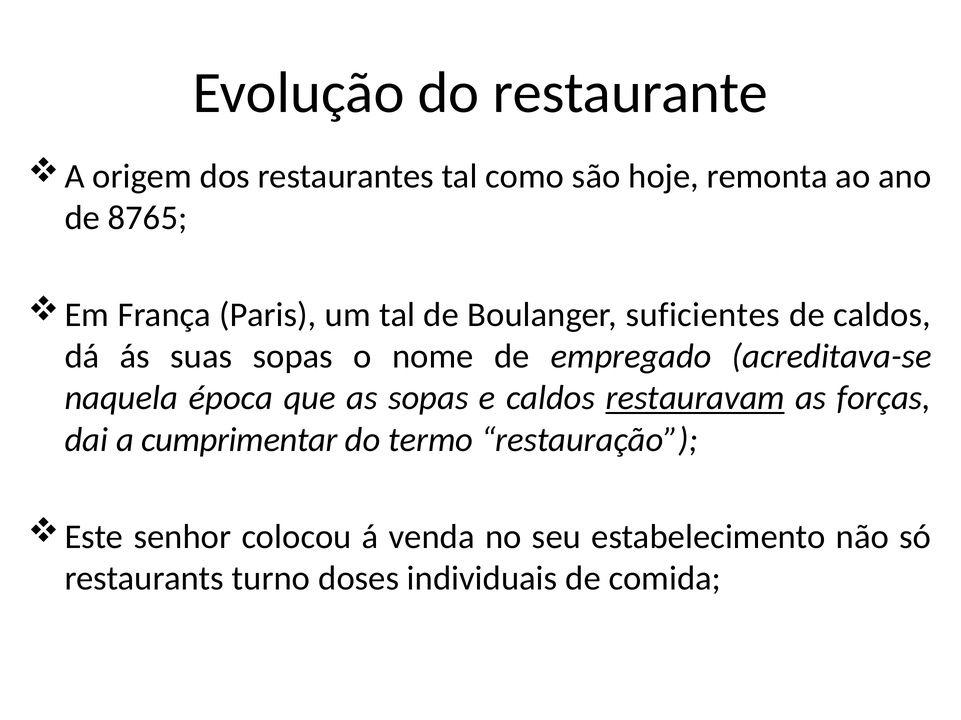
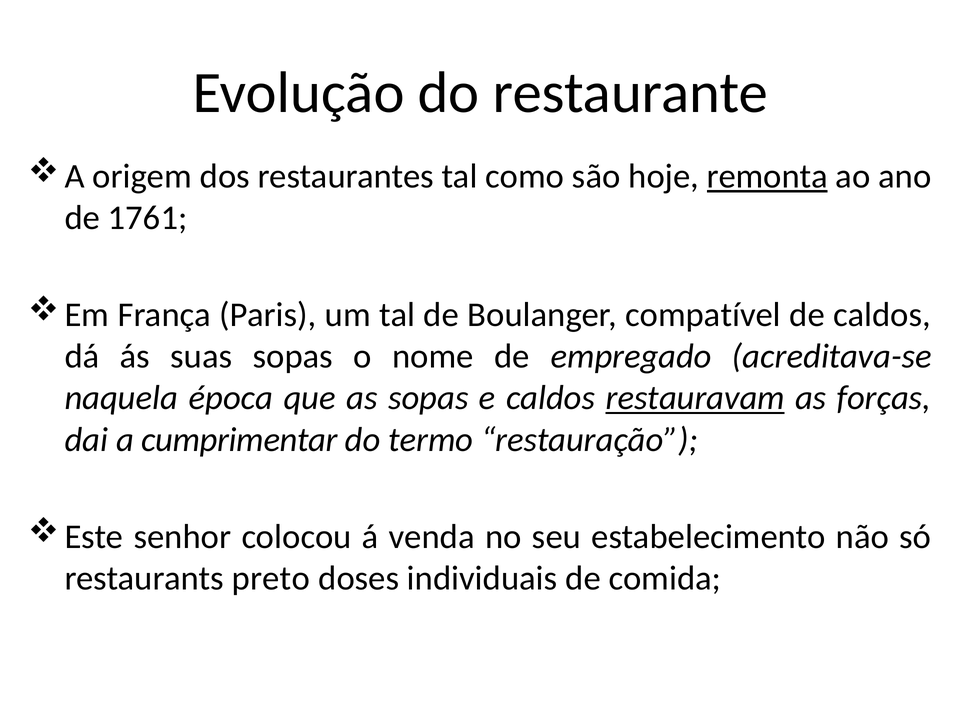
remonta underline: none -> present (767, 177)
8765: 8765 -> 1761 (148, 218)
suficientes: suficientes -> compatível (703, 315)
turno: turno -> preto (271, 579)
